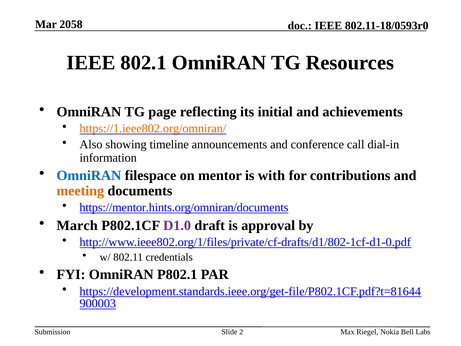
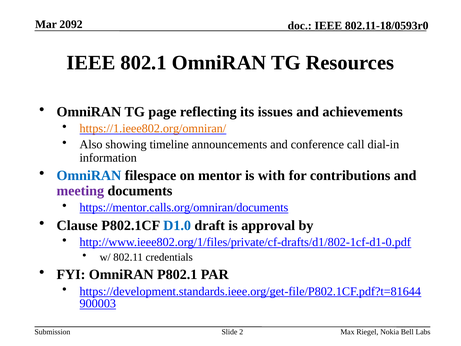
2058: 2058 -> 2092 (71, 24)
initial: initial -> issues (275, 112)
meeting colour: orange -> purple (80, 191)
https://mentor.hints.org/omniran/documents: https://mentor.hints.org/omniran/documents -> https://mentor.calls.org/omniran/documents (184, 207)
March: March -> Clause (77, 225)
D1.0 colour: purple -> blue (177, 225)
